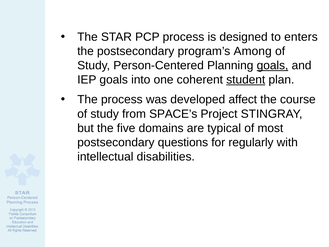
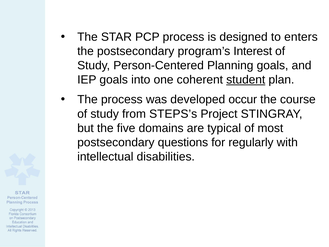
Among: Among -> Interest (253, 51)
goals underline: present -> none (273, 65)
affect: affect -> occur (243, 99)
SPACE’s: SPACE’s -> STEPS’s (173, 114)
